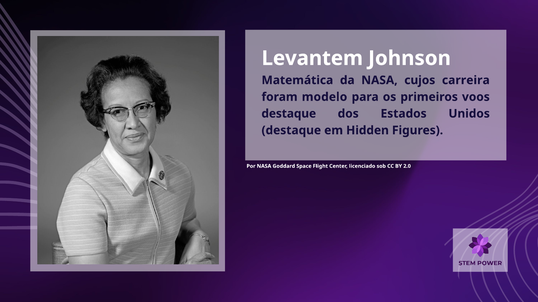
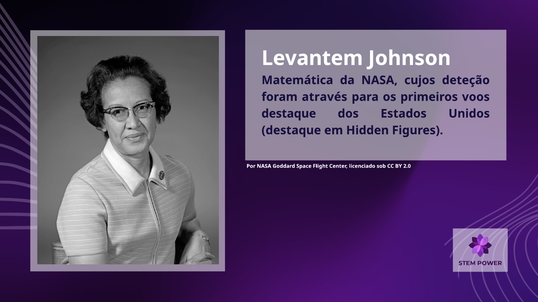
carreira: carreira -> deteção (466, 80)
modelo: modelo -> através (325, 97)
